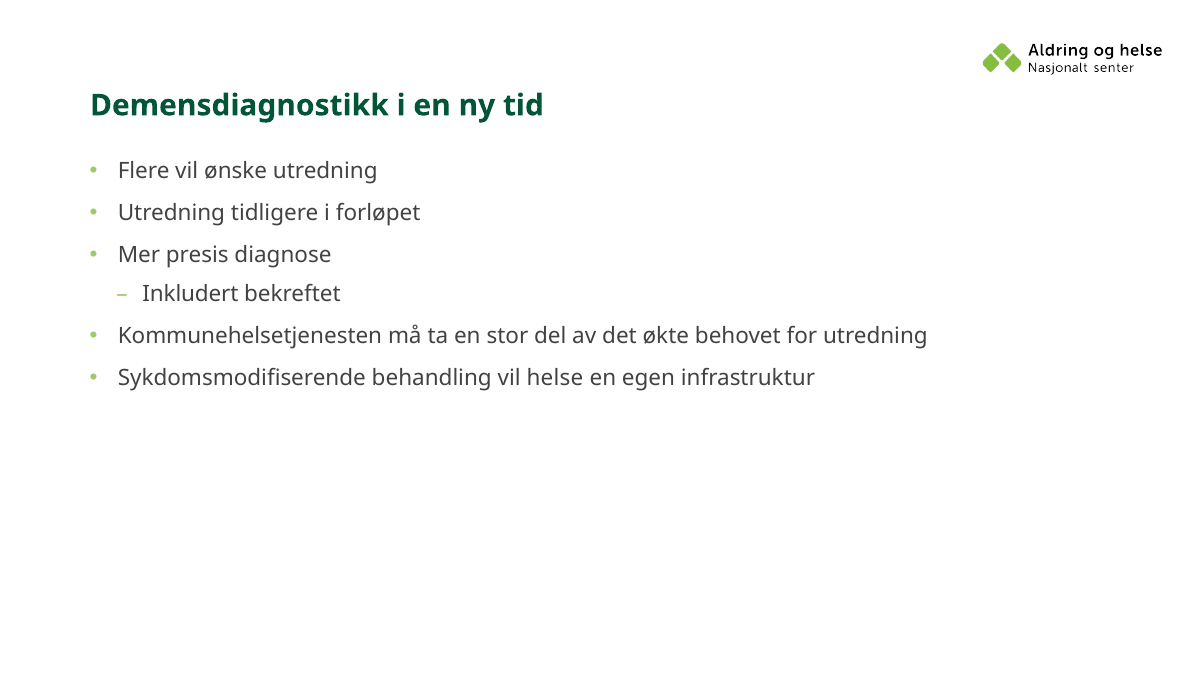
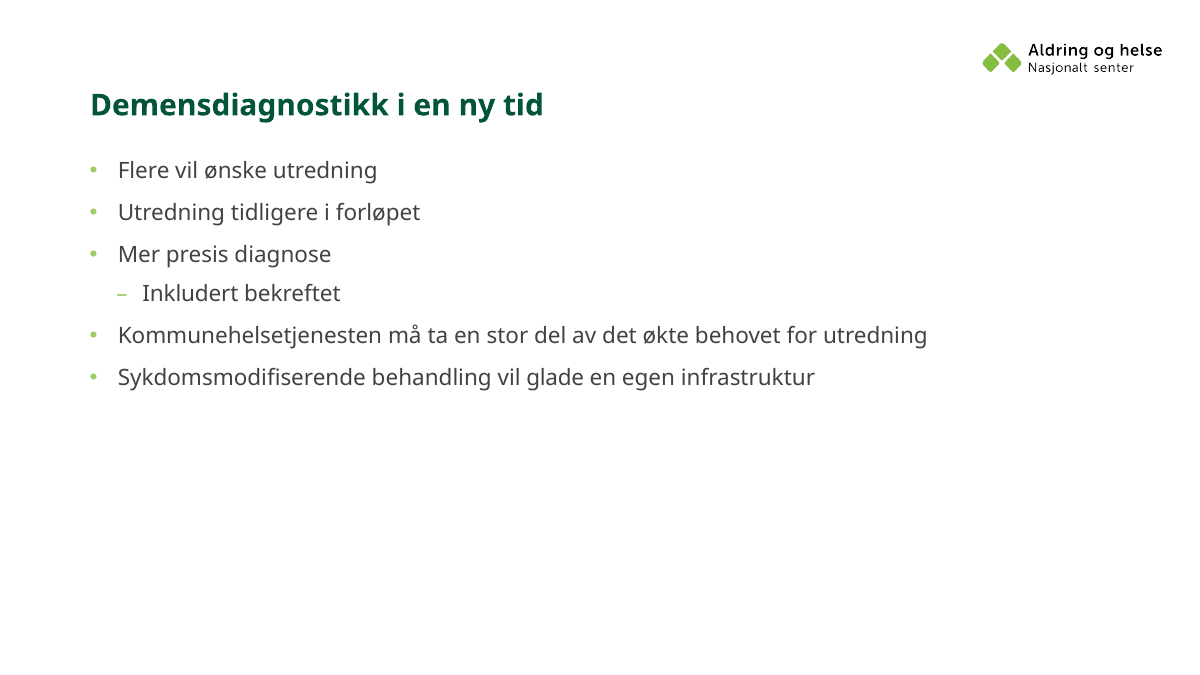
helse: helse -> glade (555, 378)
